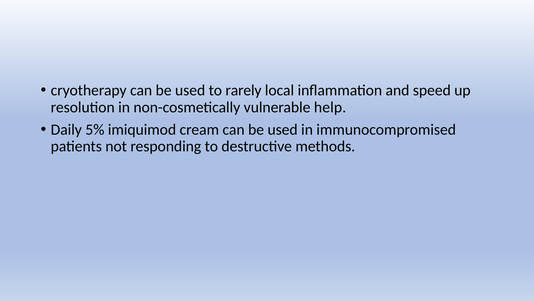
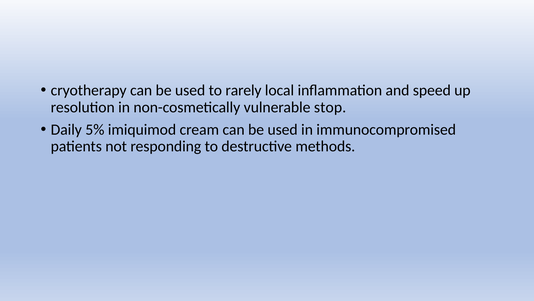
help: help -> stop (330, 107)
